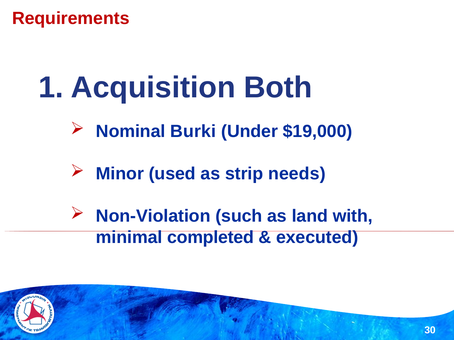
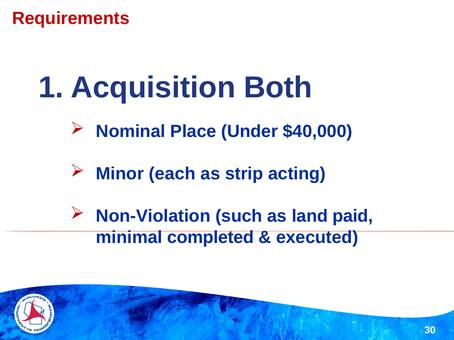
Burki: Burki -> Place (193, 132)
$19,000: $19,000 -> $40,000 (318, 132)
used: used -> each (172, 174)
needs: needs -> acting (297, 174)
with: with -> paid (353, 216)
